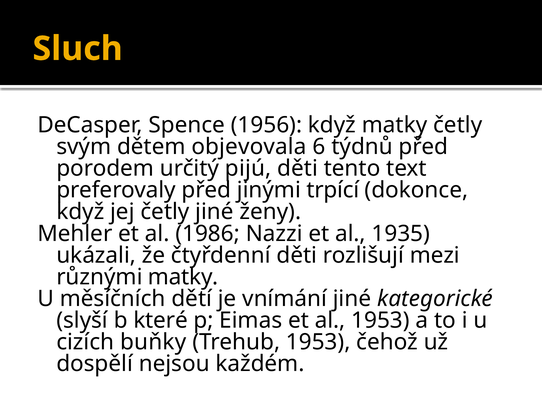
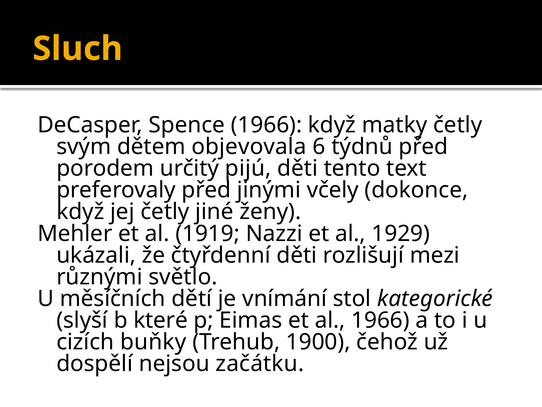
Spence 1956: 1956 -> 1966 (267, 125)
trpící: trpící -> včely (333, 190)
1986: 1986 -> 1919 (208, 233)
1935: 1935 -> 1929 (401, 233)
různými matky: matky -> světlo (183, 277)
vnímání jiné: jiné -> stol (352, 298)
al 1953: 1953 -> 1966 (380, 320)
Trehub 1953: 1953 -> 1900 (318, 342)
každém: každém -> začátku (260, 363)
